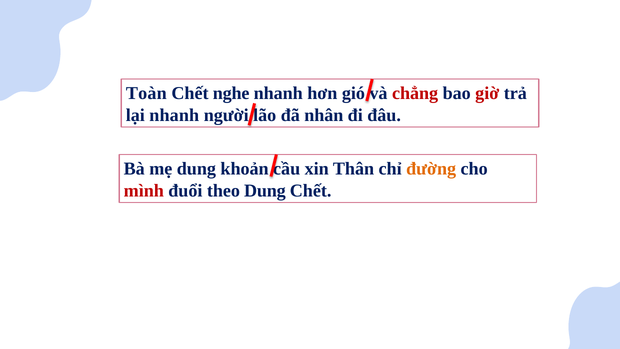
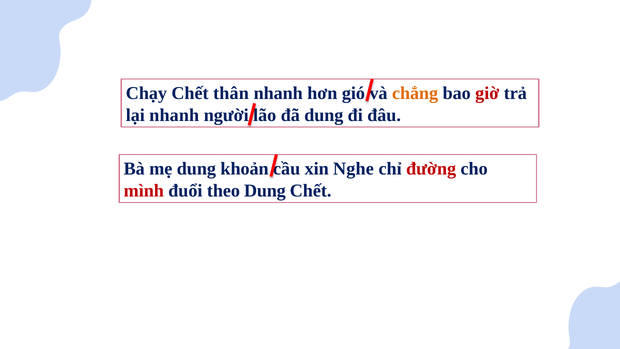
Toàn: Toàn -> Chạy (146, 93)
nghe: nghe -> thân (231, 93)
chẳng colour: red -> orange (415, 93)
đã nhân: nhân -> dung (324, 115)
Thân: Thân -> Nghe (353, 169)
đường colour: orange -> red (431, 169)
